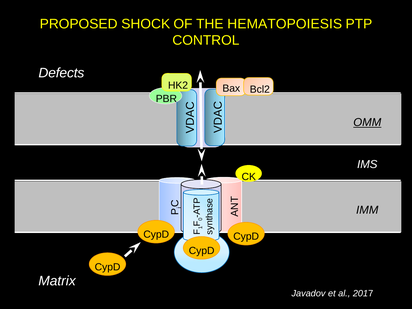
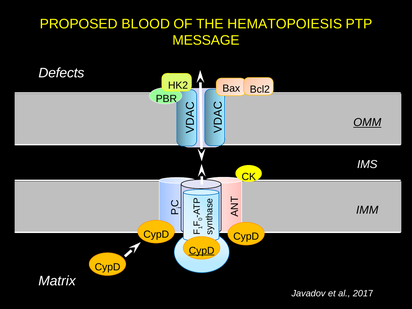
SHOCK: SHOCK -> BLOOD (146, 24)
CONTROL: CONTROL -> MESSAGE (206, 40)
CypD underline: none -> present (202, 251)
